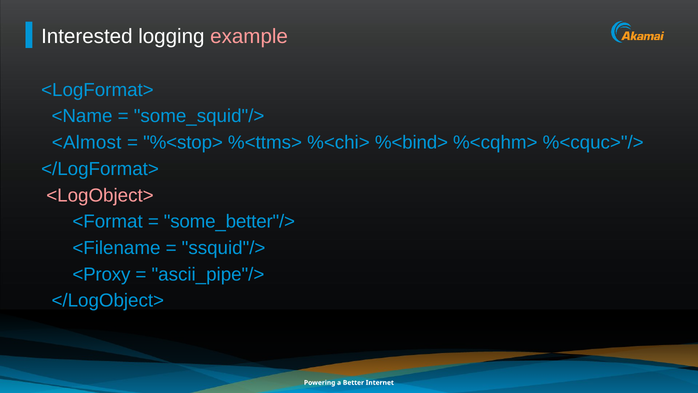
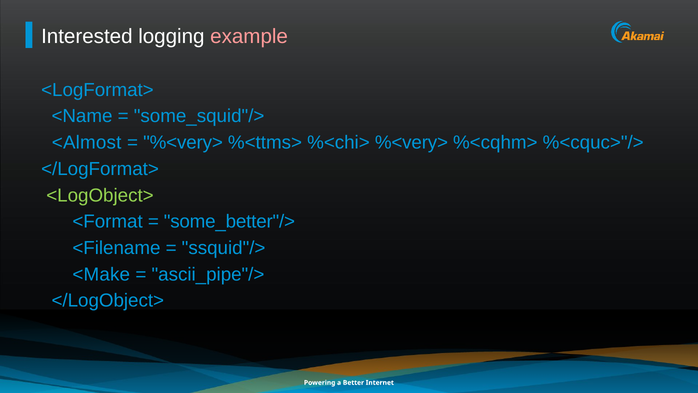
%<stop>: %<stop> -> %<very> (183, 142)
%<chi> %<bind>: %<bind> -> %<very> (411, 142)
<LogObject> colour: pink -> light green (100, 195)
<Proxy: <Proxy -> <Make (101, 274)
